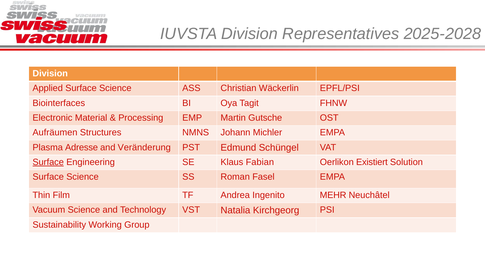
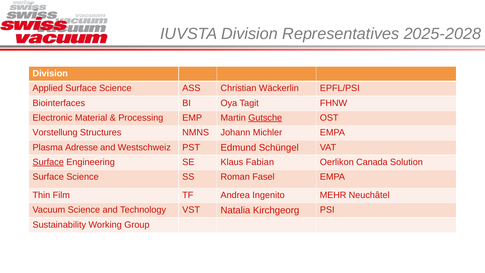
Gutsche underline: none -> present (265, 118)
Aufräumen: Aufräumen -> Vorstellung (55, 133)
Veränderung: Veränderung -> Westschweiz (144, 147)
Existiert: Existiert -> Canada (372, 162)
